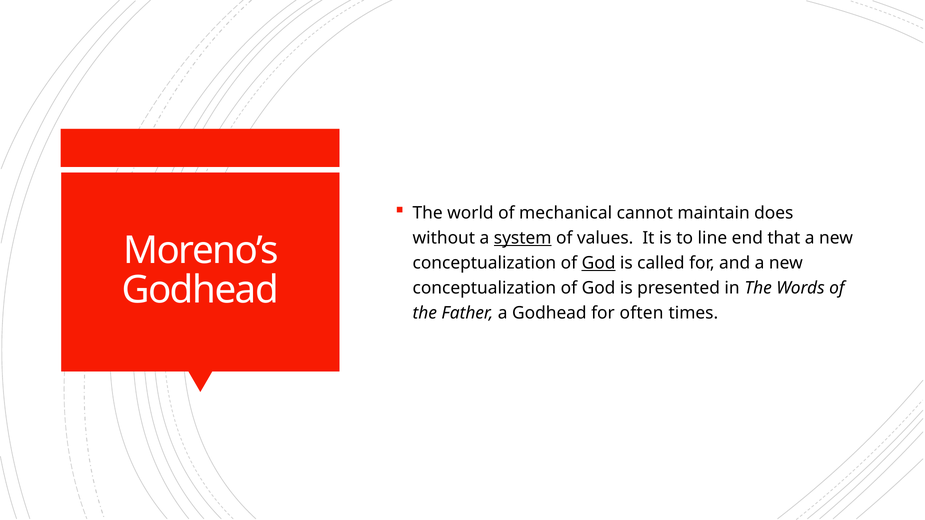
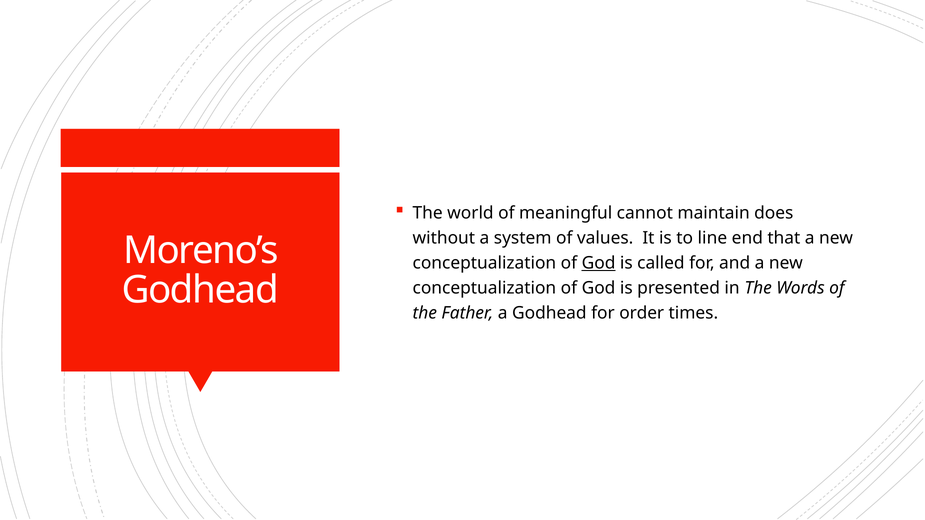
mechanical: mechanical -> meaningful (566, 213)
system underline: present -> none (523, 238)
often: often -> order (642, 313)
